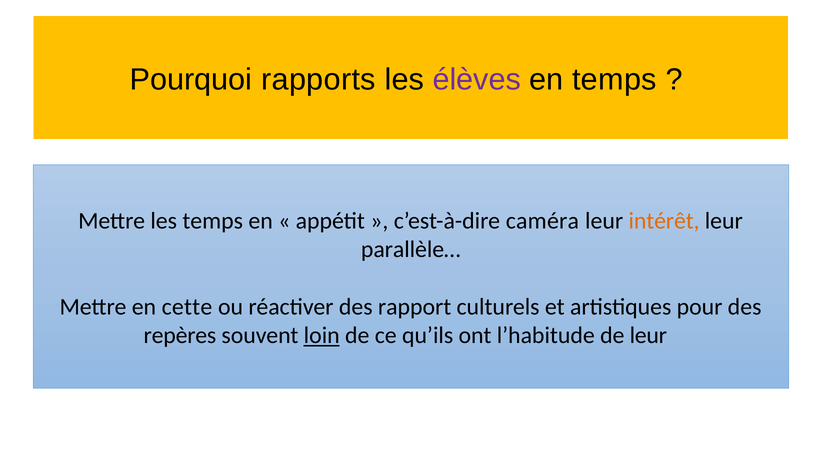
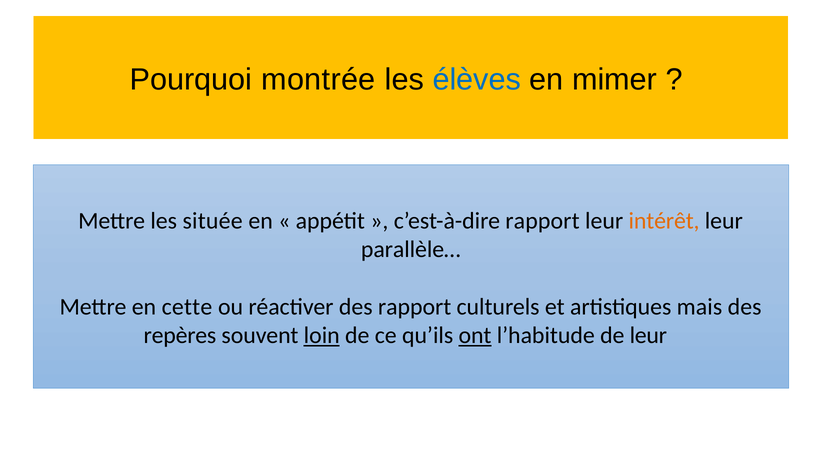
rapports: rapports -> montrée (318, 79)
élèves colour: purple -> blue (477, 79)
en temps: temps -> mimer (615, 79)
les temps: temps -> située (213, 221)
c’est-à-dire caméra: caméra -> rapport (542, 221)
pour: pour -> mais (699, 307)
ont underline: none -> present (475, 335)
